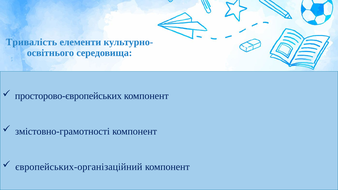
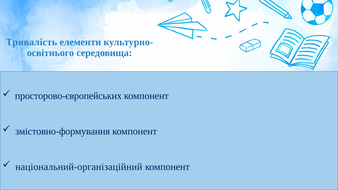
змістовно-грамотності: змістовно-грамотності -> змістовно-формування (63, 131)
європейських-організаційний: європейських-організаційний -> національний-організаційний (79, 167)
